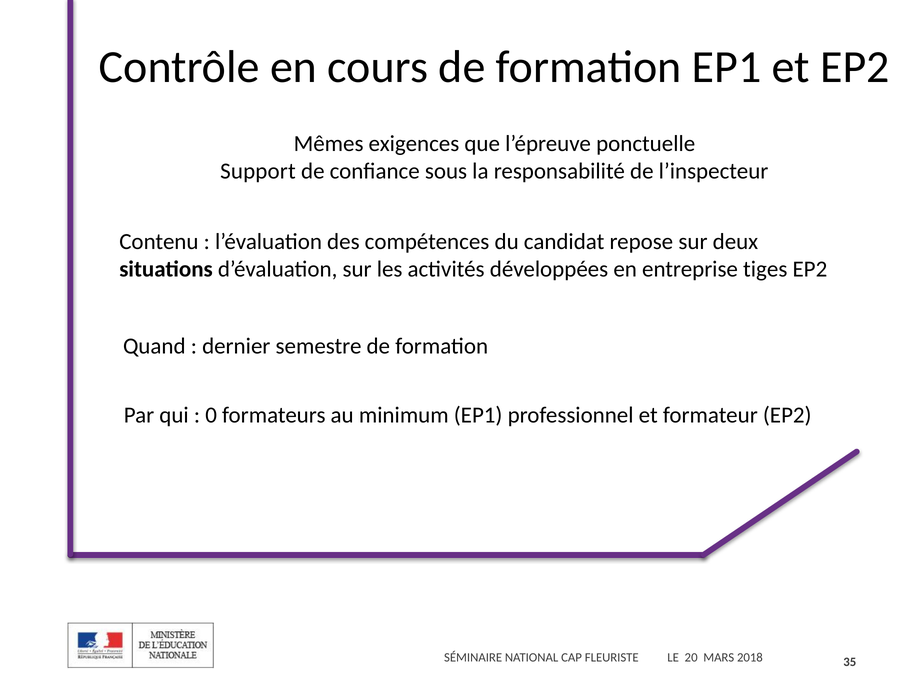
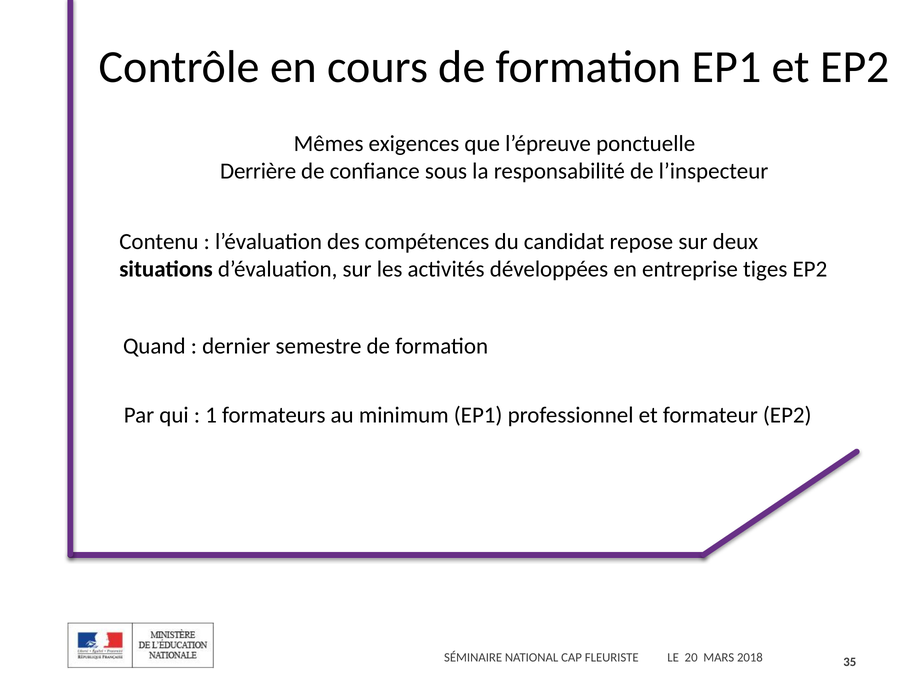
Support: Support -> Derrière (258, 171)
0: 0 -> 1 (211, 415)
